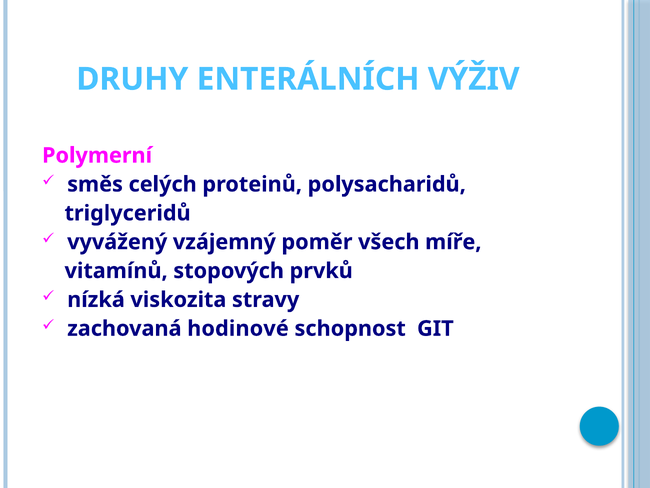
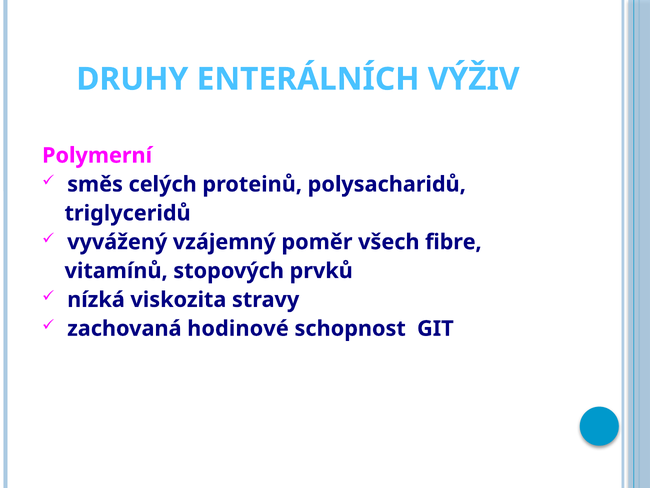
míře: míře -> fibre (453, 242)
